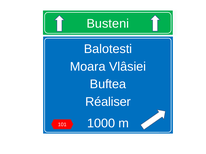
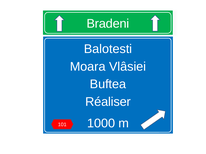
Busteni: Busteni -> Bradeni (108, 24)
